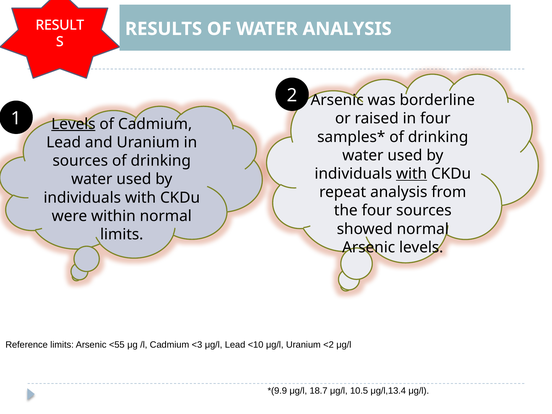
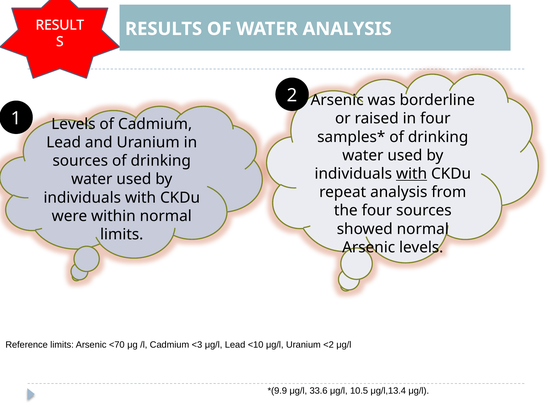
Levels underline: present -> none (73, 124)
<55: <55 -> <70 (117, 345)
18.7: 18.7 -> 33.6 (319, 391)
